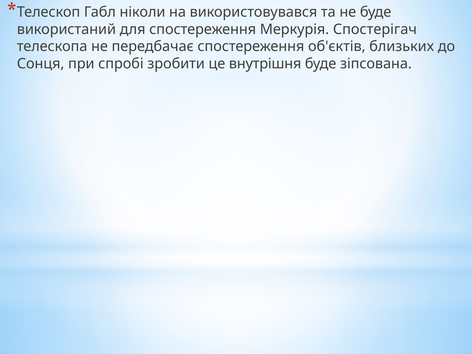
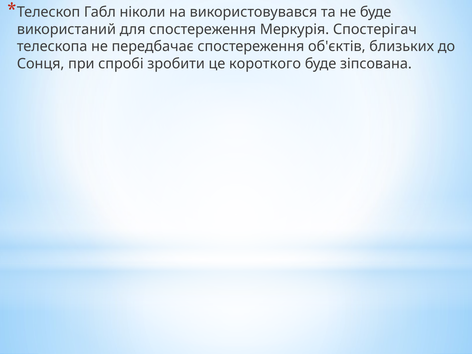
внутрішня: внутрішня -> короткого (265, 64)
